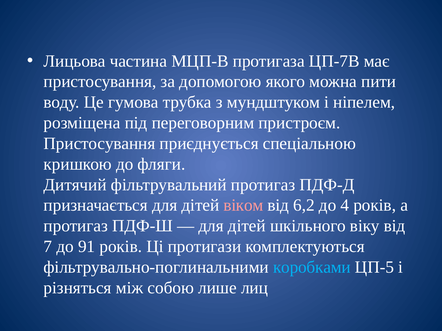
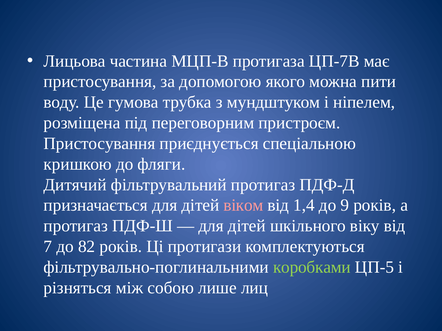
6,2: 6,2 -> 1,4 (304, 206)
4: 4 -> 9 (345, 206)
91: 91 -> 82 (87, 247)
коробками colour: light blue -> light green (312, 268)
